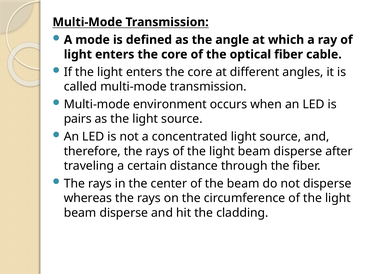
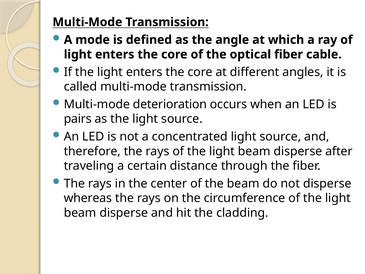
environment: environment -> deterioration (170, 104)
